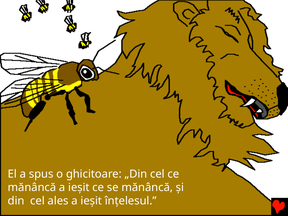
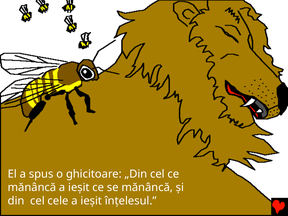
ales: ales -> cele (58, 201)
